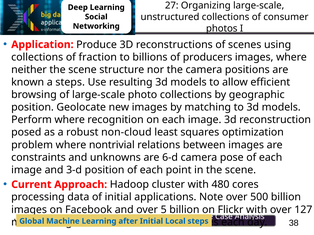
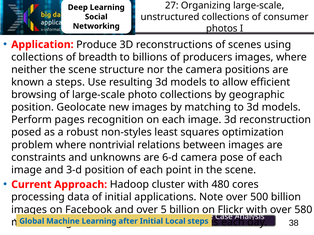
fraction: fraction -> breadth (98, 57)
Perform where: where -> pages (70, 120)
non-cloud: non-cloud -> non-styles (126, 133)
127: 127 -> 580 (303, 210)
